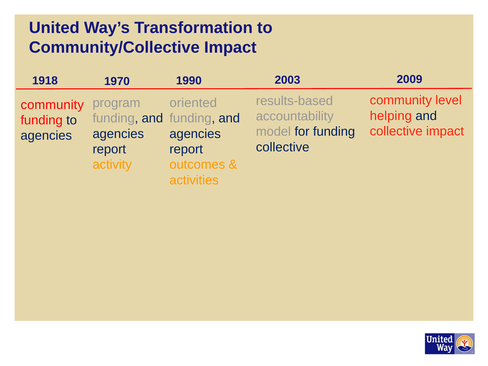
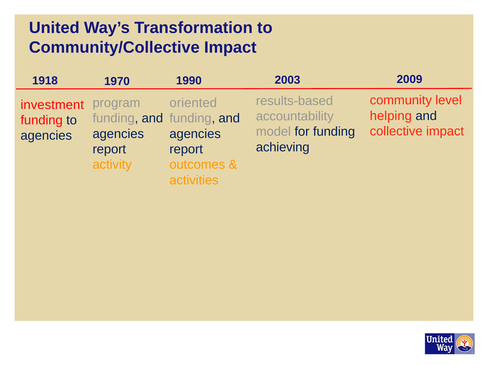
community: community -> investment (52, 105)
collective: collective -> achieving (283, 147)
